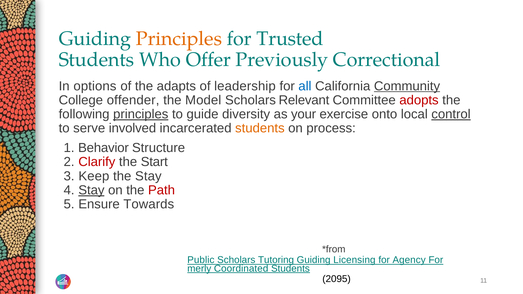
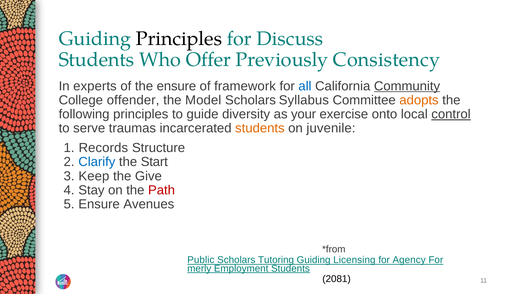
Principles colour: orange -> black (179, 39)
Trusted: Trusted -> Discuss (290, 39)
Correctional: Correctional -> Consistency (386, 60)
options: options -> experts (95, 86)
the adapts: adapts -> ensure (176, 86)
leadership: leadership -> framework (245, 86)
Relevant: Relevant -> Syllabus (304, 100)
adopts colour: red -> orange (419, 100)
principles underline: present -> none (141, 114)
involved: involved -> traumas (132, 128)
process: process -> juvenile (331, 128)
Behavior: Behavior -> Records (103, 148)
Clarify colour: red -> blue (97, 162)
the Stay: Stay -> Give (148, 176)
Stay underline: present -> none (91, 190)
Towards: Towards -> Avenues (149, 204)
Coordinated: Coordinated -> Employment (241, 269)
2095: 2095 -> 2081 (337, 279)
